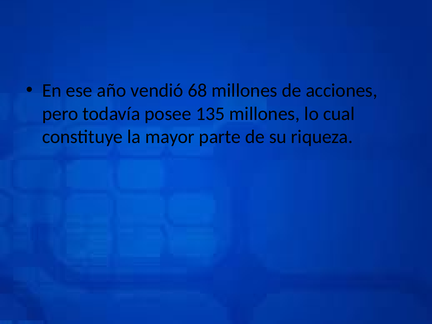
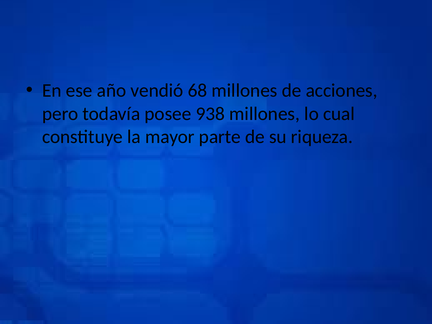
135: 135 -> 938 (210, 114)
